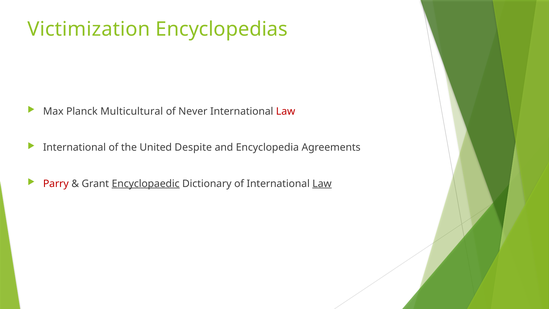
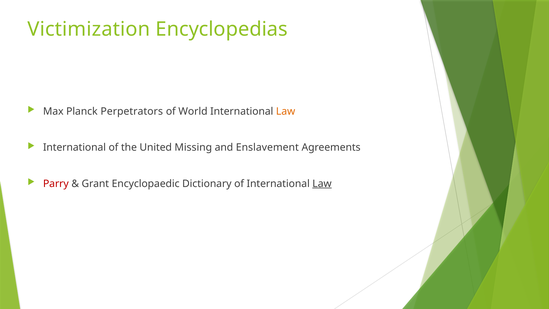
Multicultural: Multicultural -> Perpetrators (132, 111)
Never: Never -> World (193, 111)
Law colour: red -> orange (286, 111)
Despite: Despite -> Missing (193, 147)
Encyclopedia: Encyclopedia -> Enslavement (267, 147)
Encyclopaedic underline: present -> none (146, 184)
